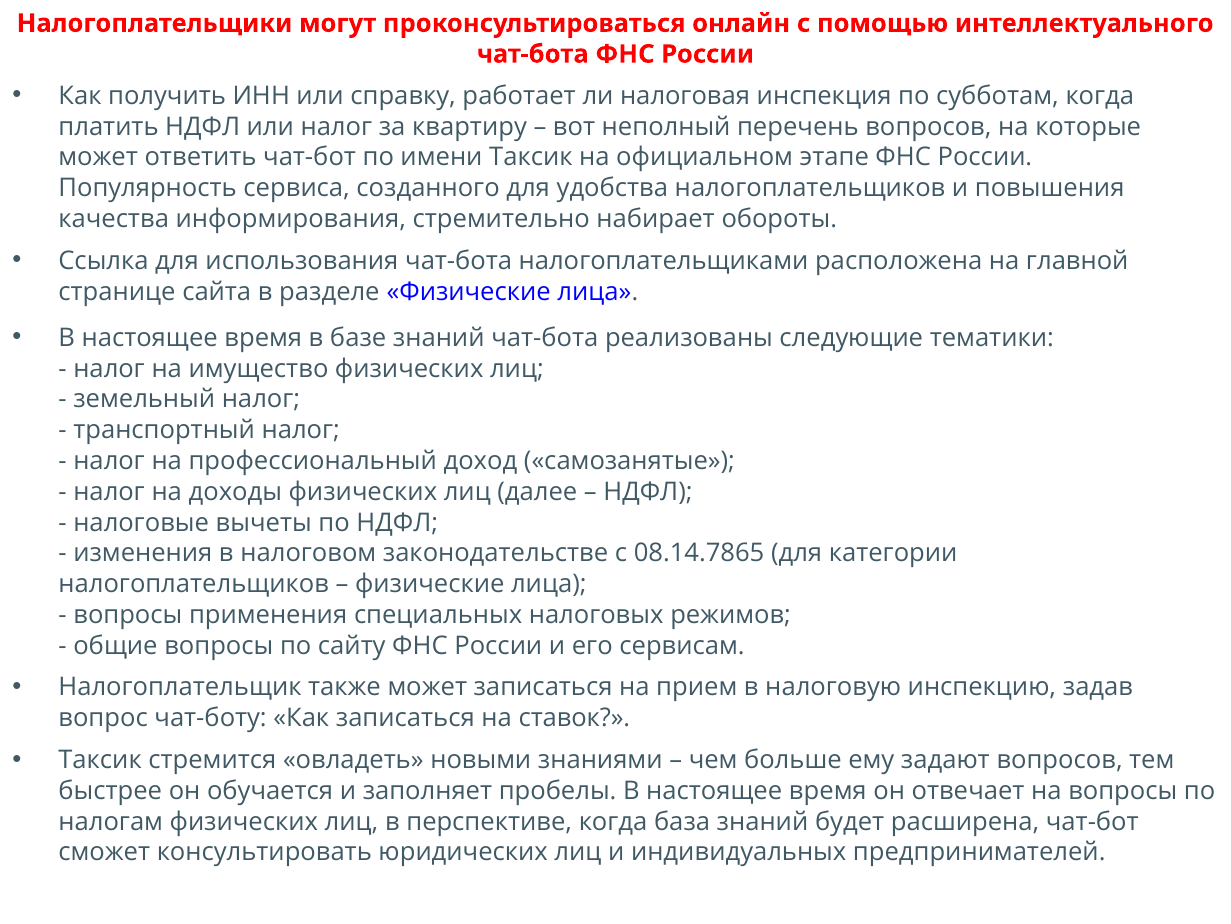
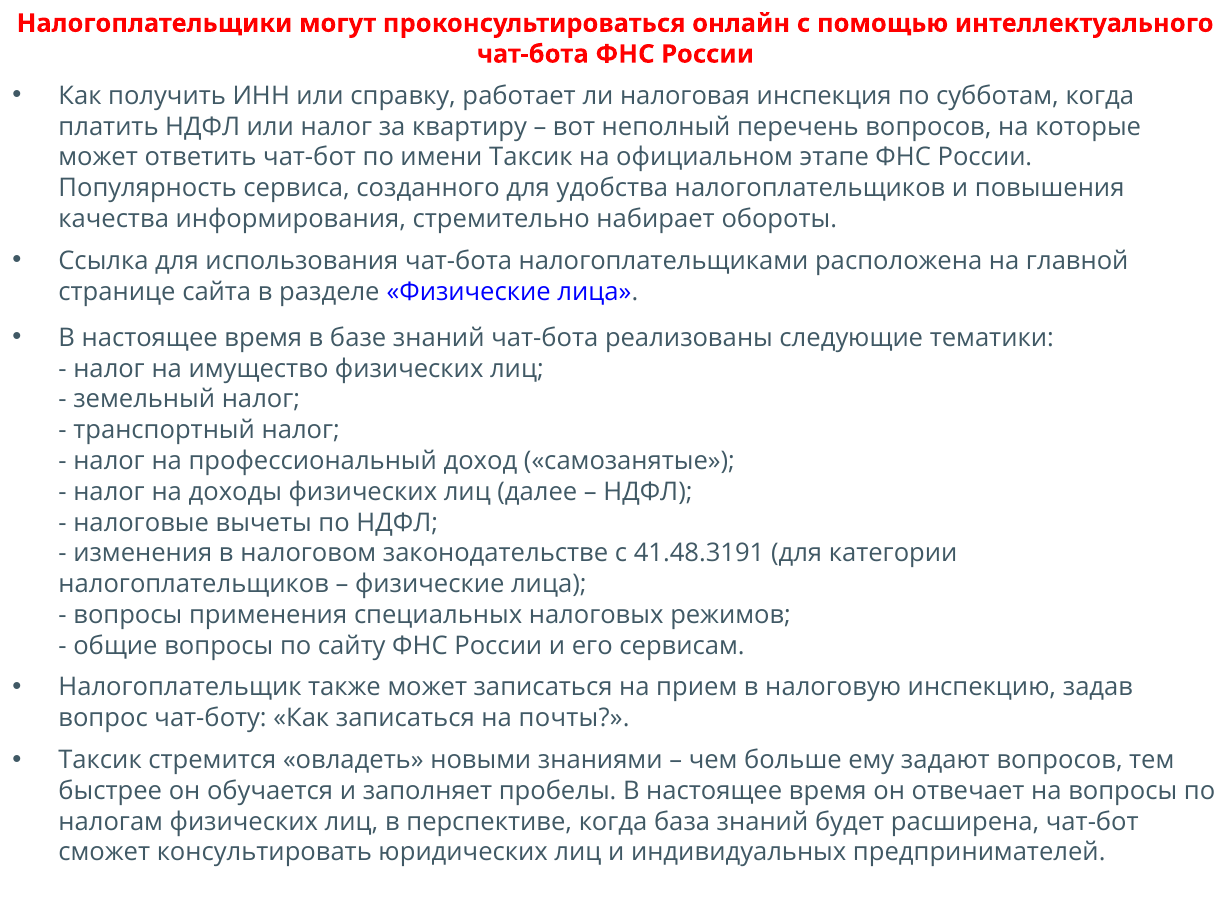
08.14.7865: 08.14.7865 -> 41.48.3191 (699, 553)
ставок: ставок -> почты (574, 718)
